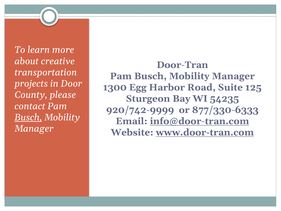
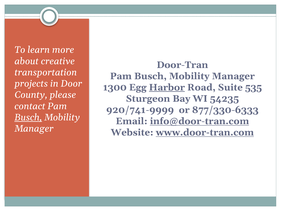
Harbor underline: none -> present (167, 87)
125: 125 -> 535 (253, 87)
920/742-9999: 920/742-9999 -> 920/741-9999 (140, 110)
